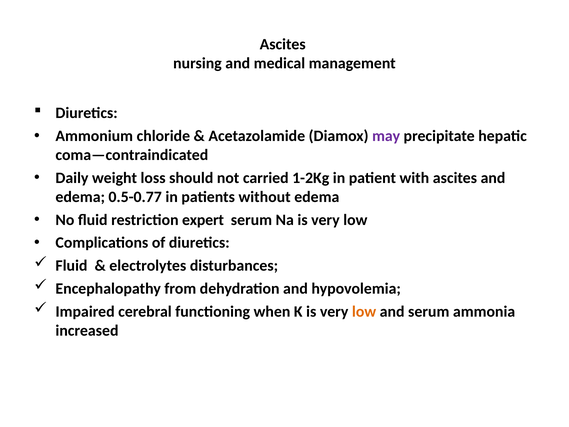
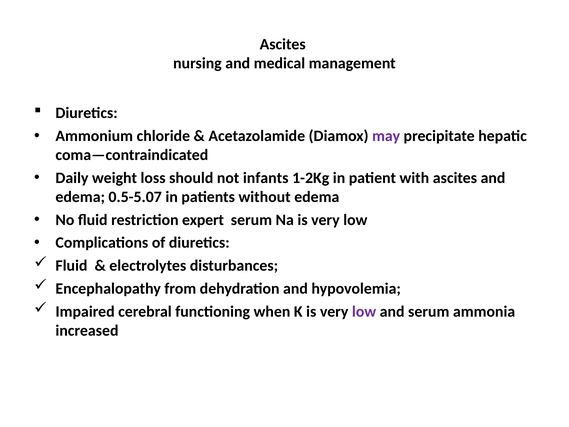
carried: carried -> infants (266, 178)
0.5-0.77: 0.5-0.77 -> 0.5-5.07 (135, 197)
low colour: orange -> purple (364, 311)
